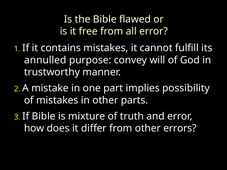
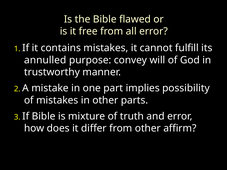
errors: errors -> affirm (180, 128)
